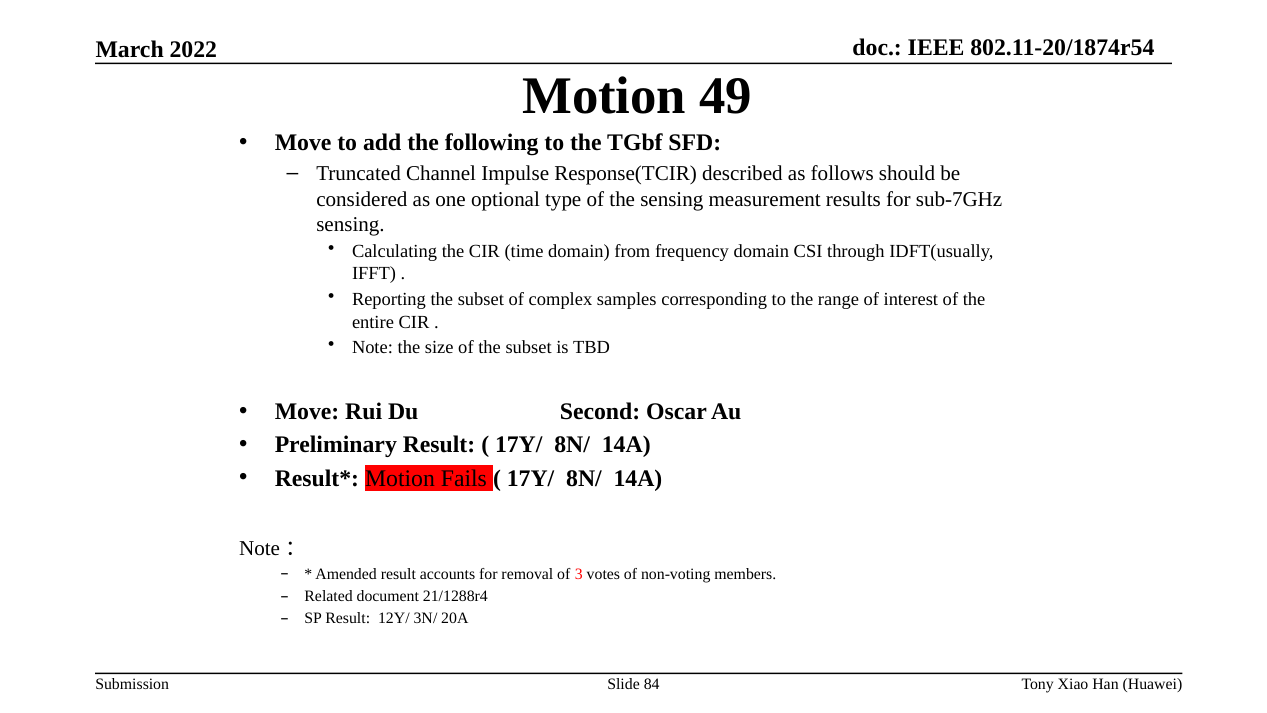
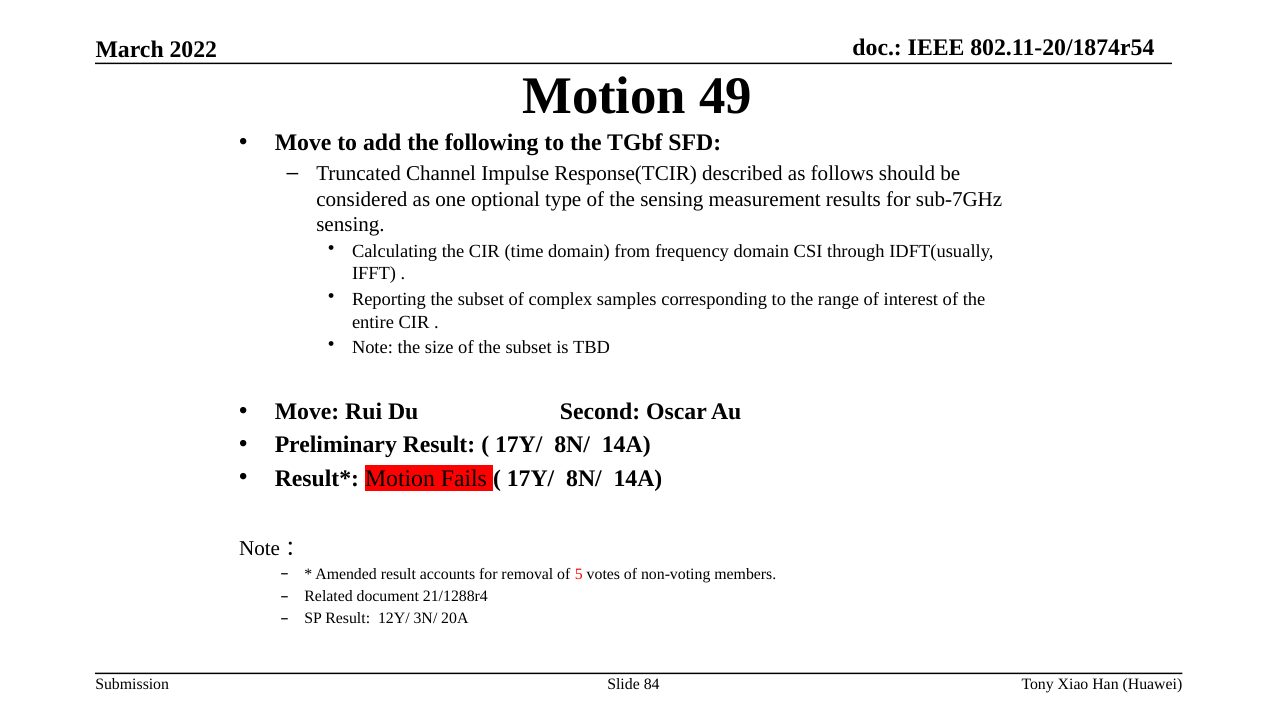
3: 3 -> 5 (579, 574)
